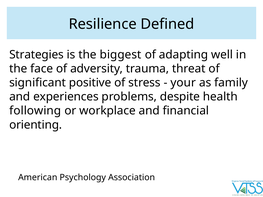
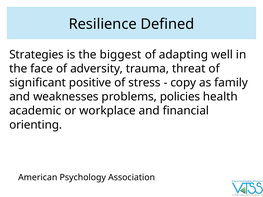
your: your -> copy (183, 83)
experiences: experiences -> weaknesses (66, 97)
despite: despite -> policies (180, 97)
following: following -> academic (35, 111)
